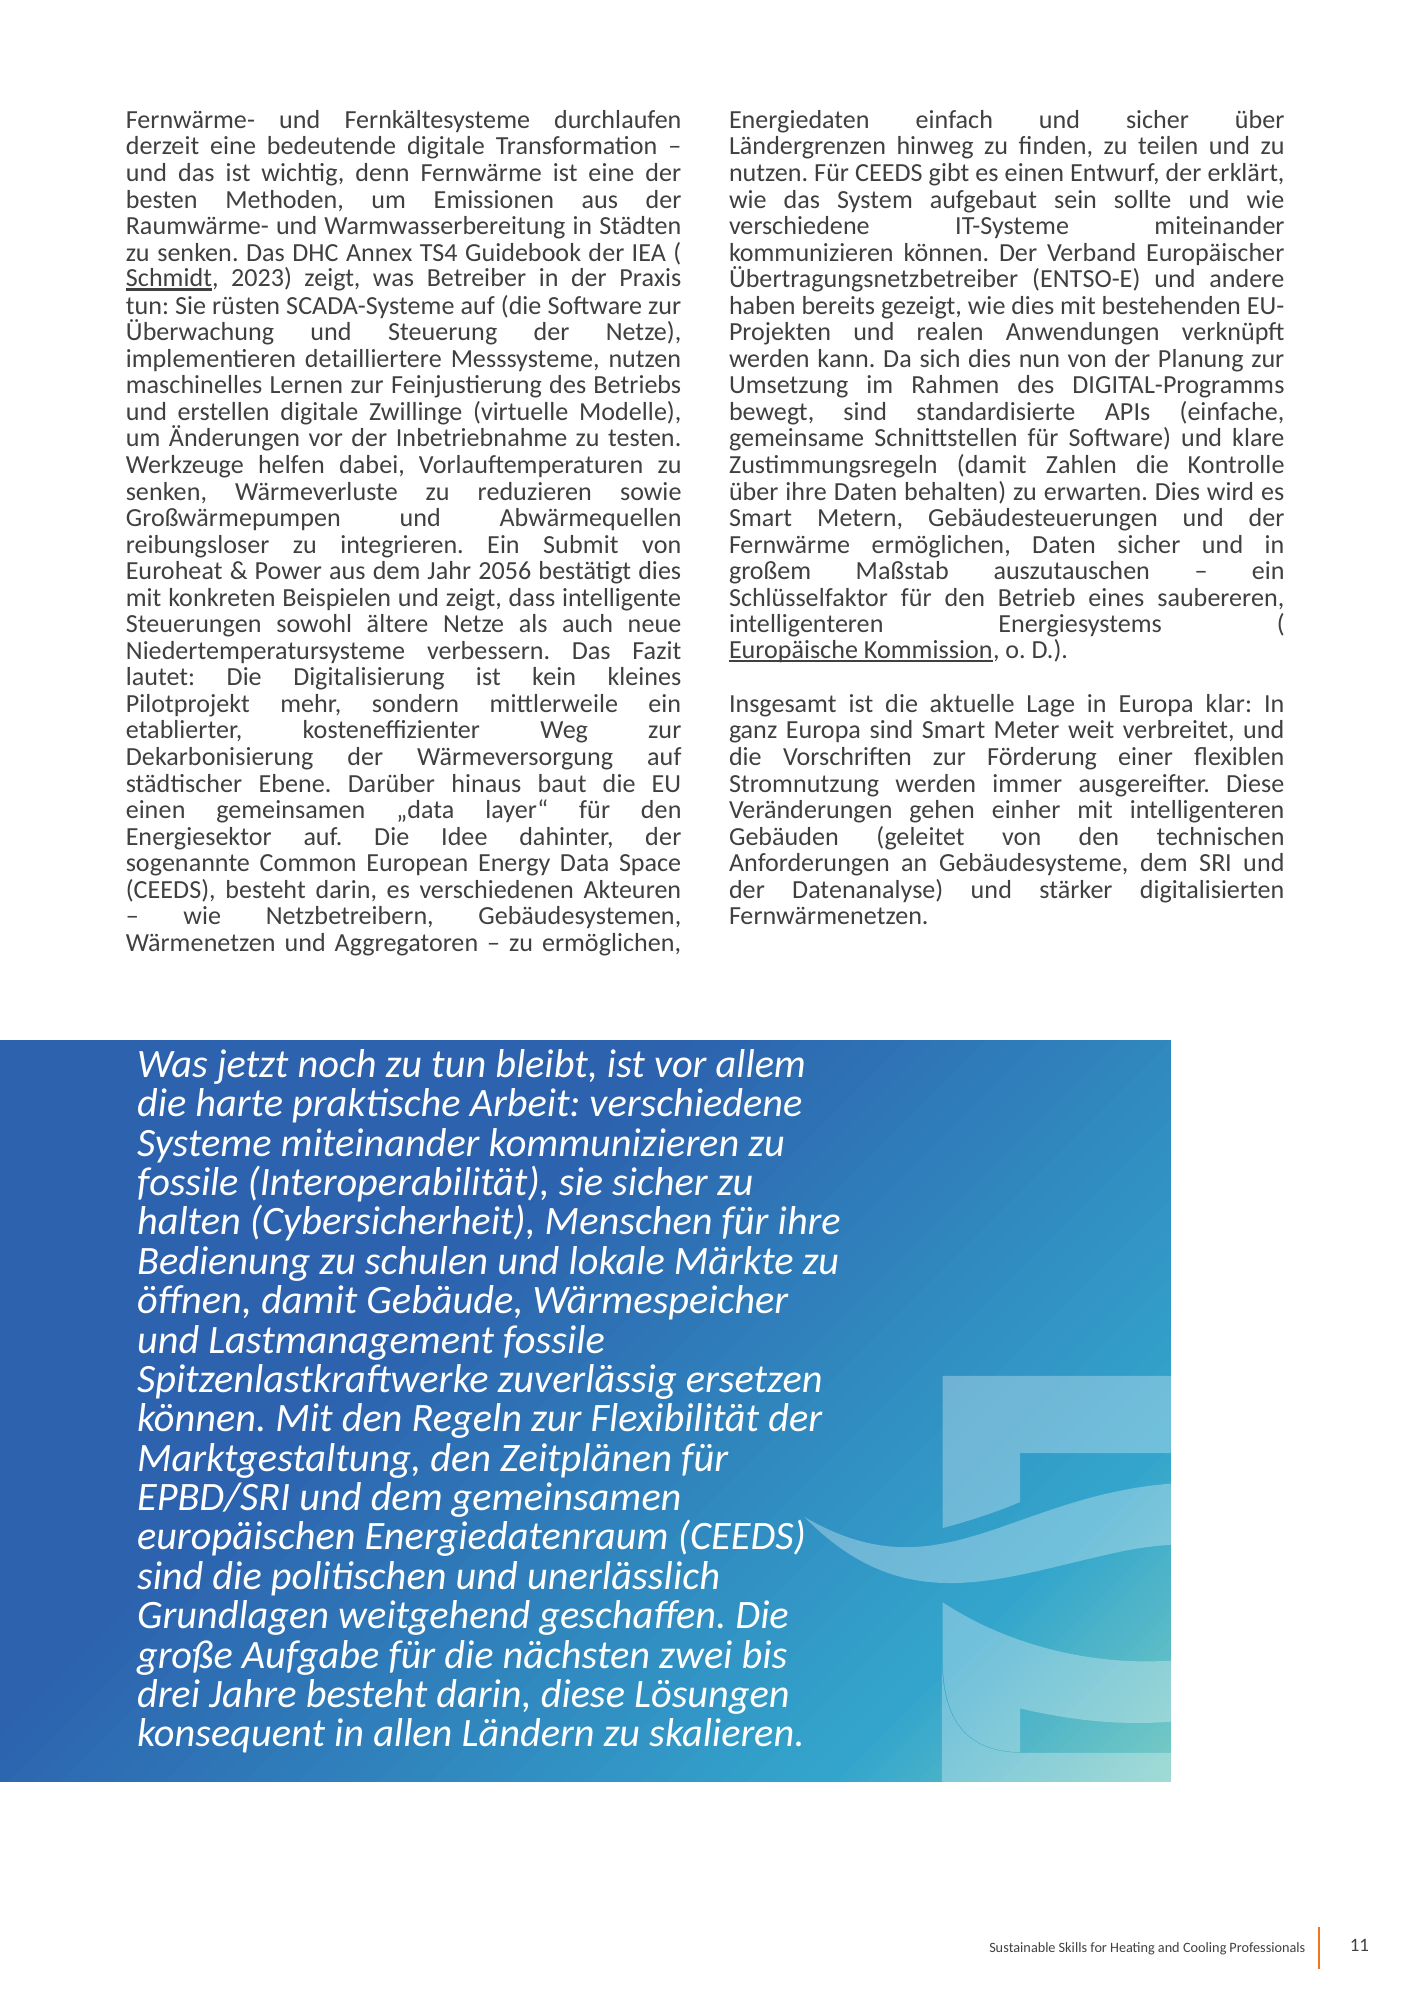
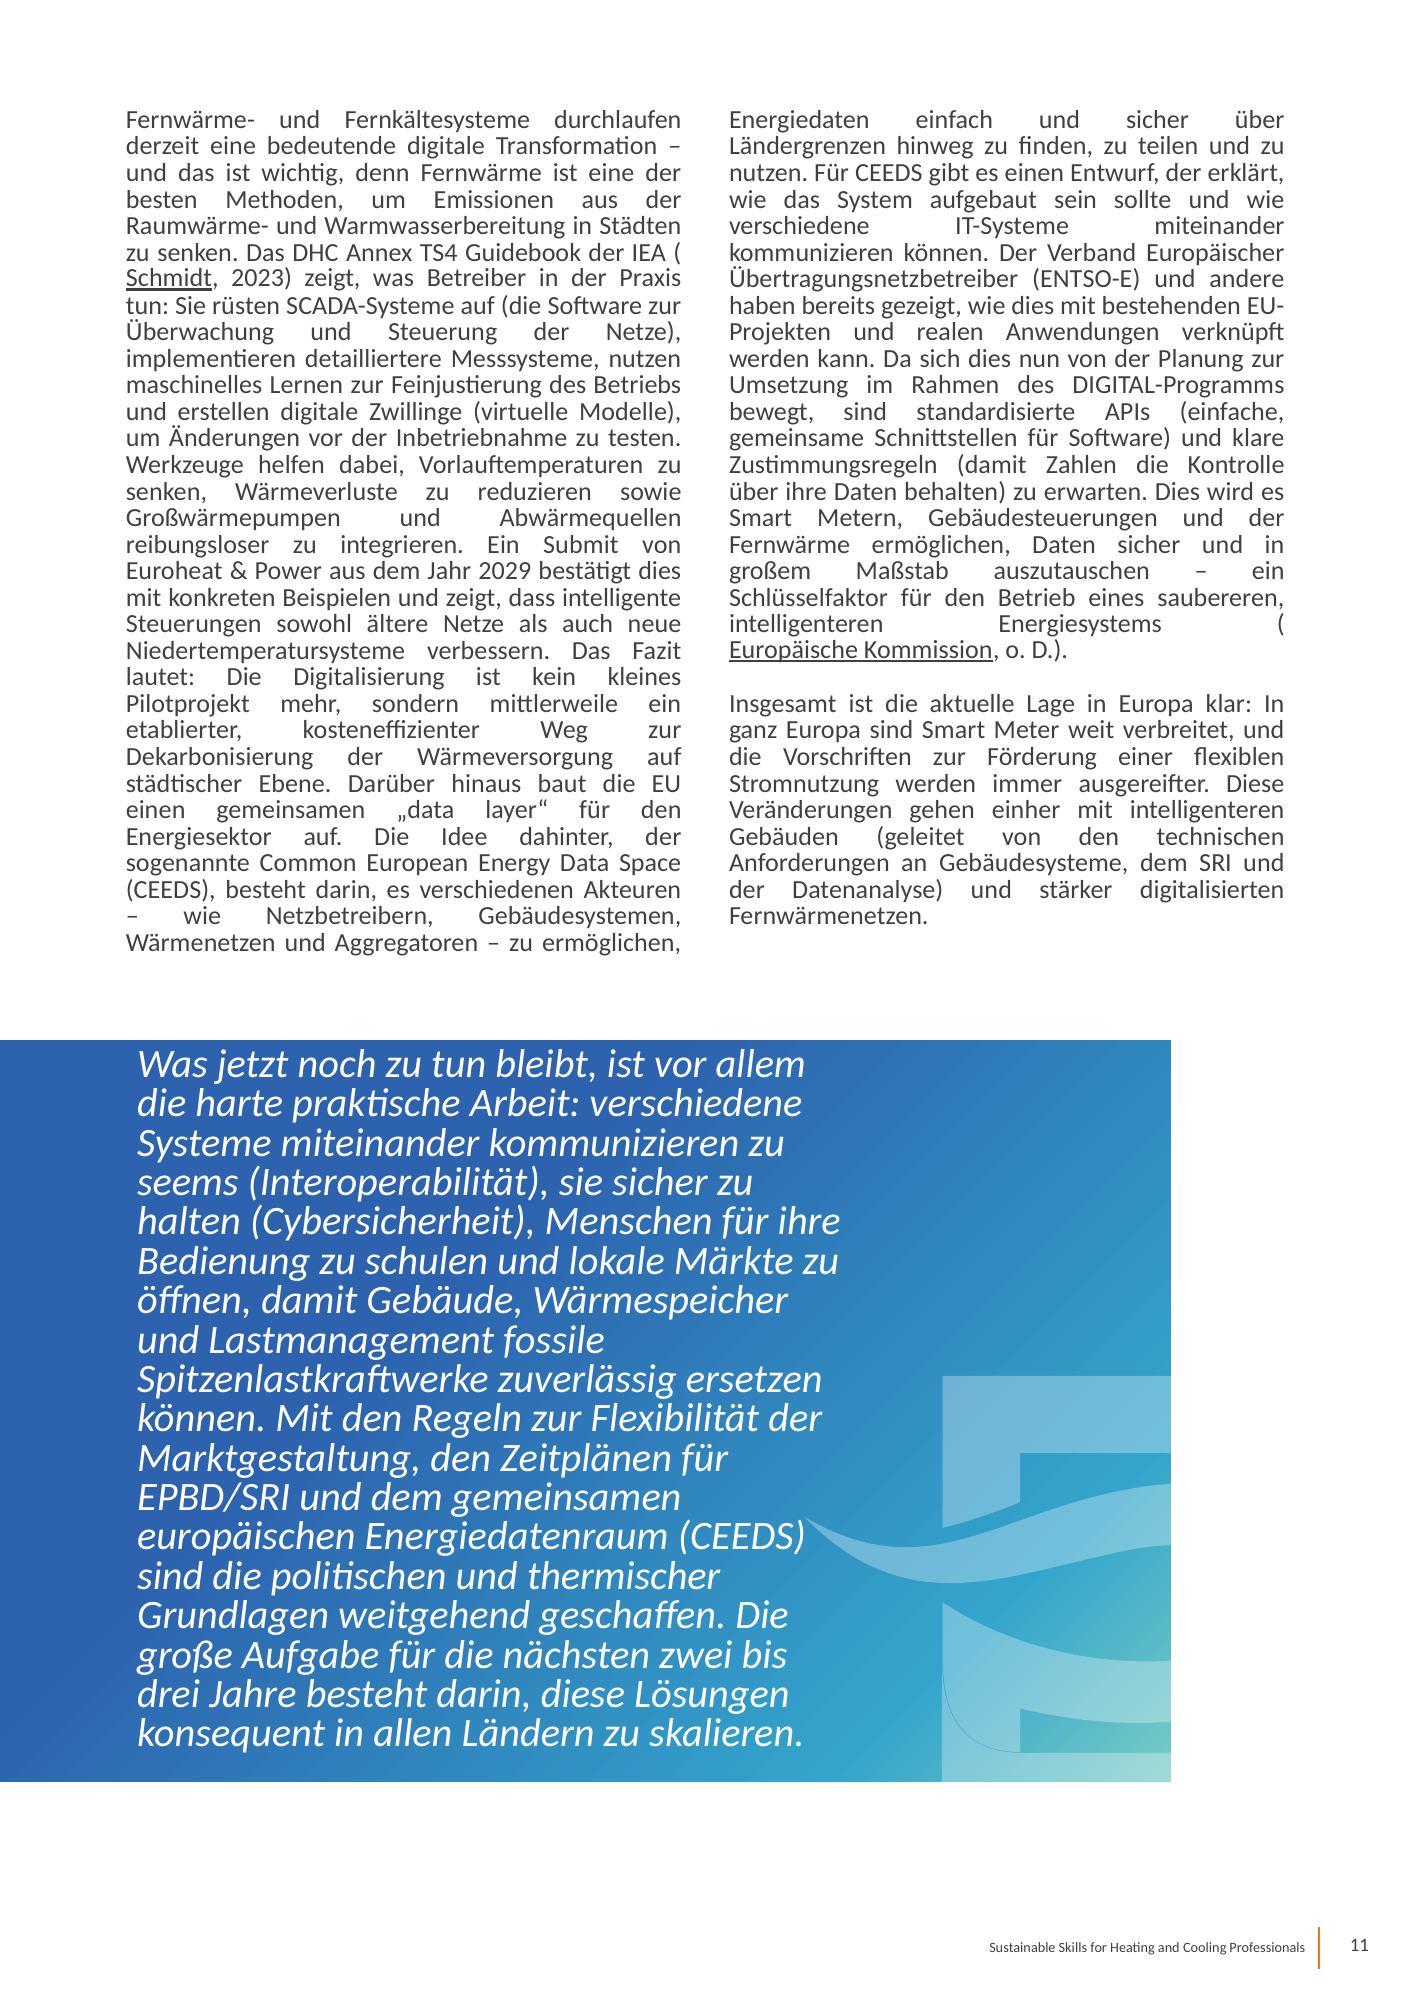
2056: 2056 -> 2029 (505, 571)
fossile: fossile -> seems (188, 1182)
unerlässlich: unerlässlich -> thermischer (624, 1576)
